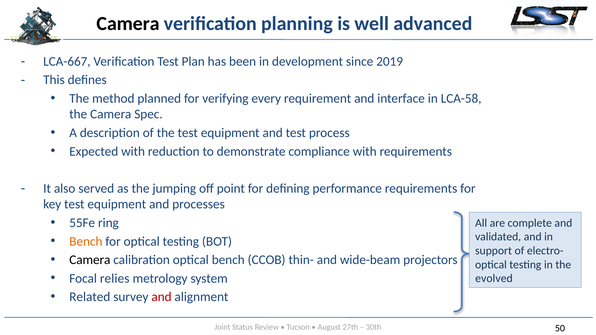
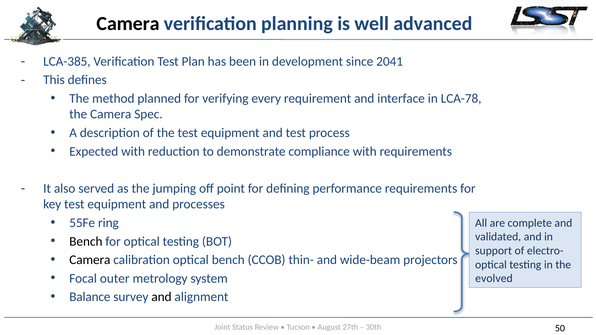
LCA-667: LCA-667 -> LCA-385 (67, 61)
2019: 2019 -> 2041 (390, 61)
LCA-58: LCA-58 -> LCA-78 (461, 99)
Bench colour: orange -> black (86, 241)
relies: relies -> outer (115, 279)
Related: Related -> Balance (90, 297)
and colour: red -> black (161, 297)
